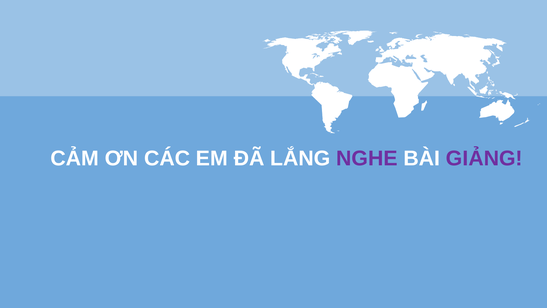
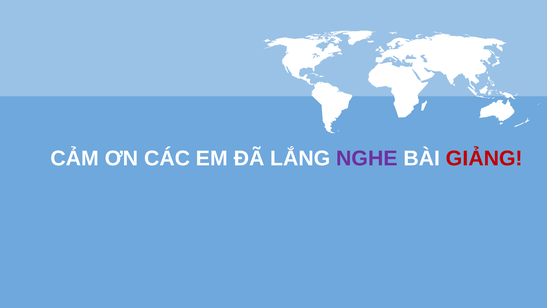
GIẢNG colour: purple -> red (484, 158)
